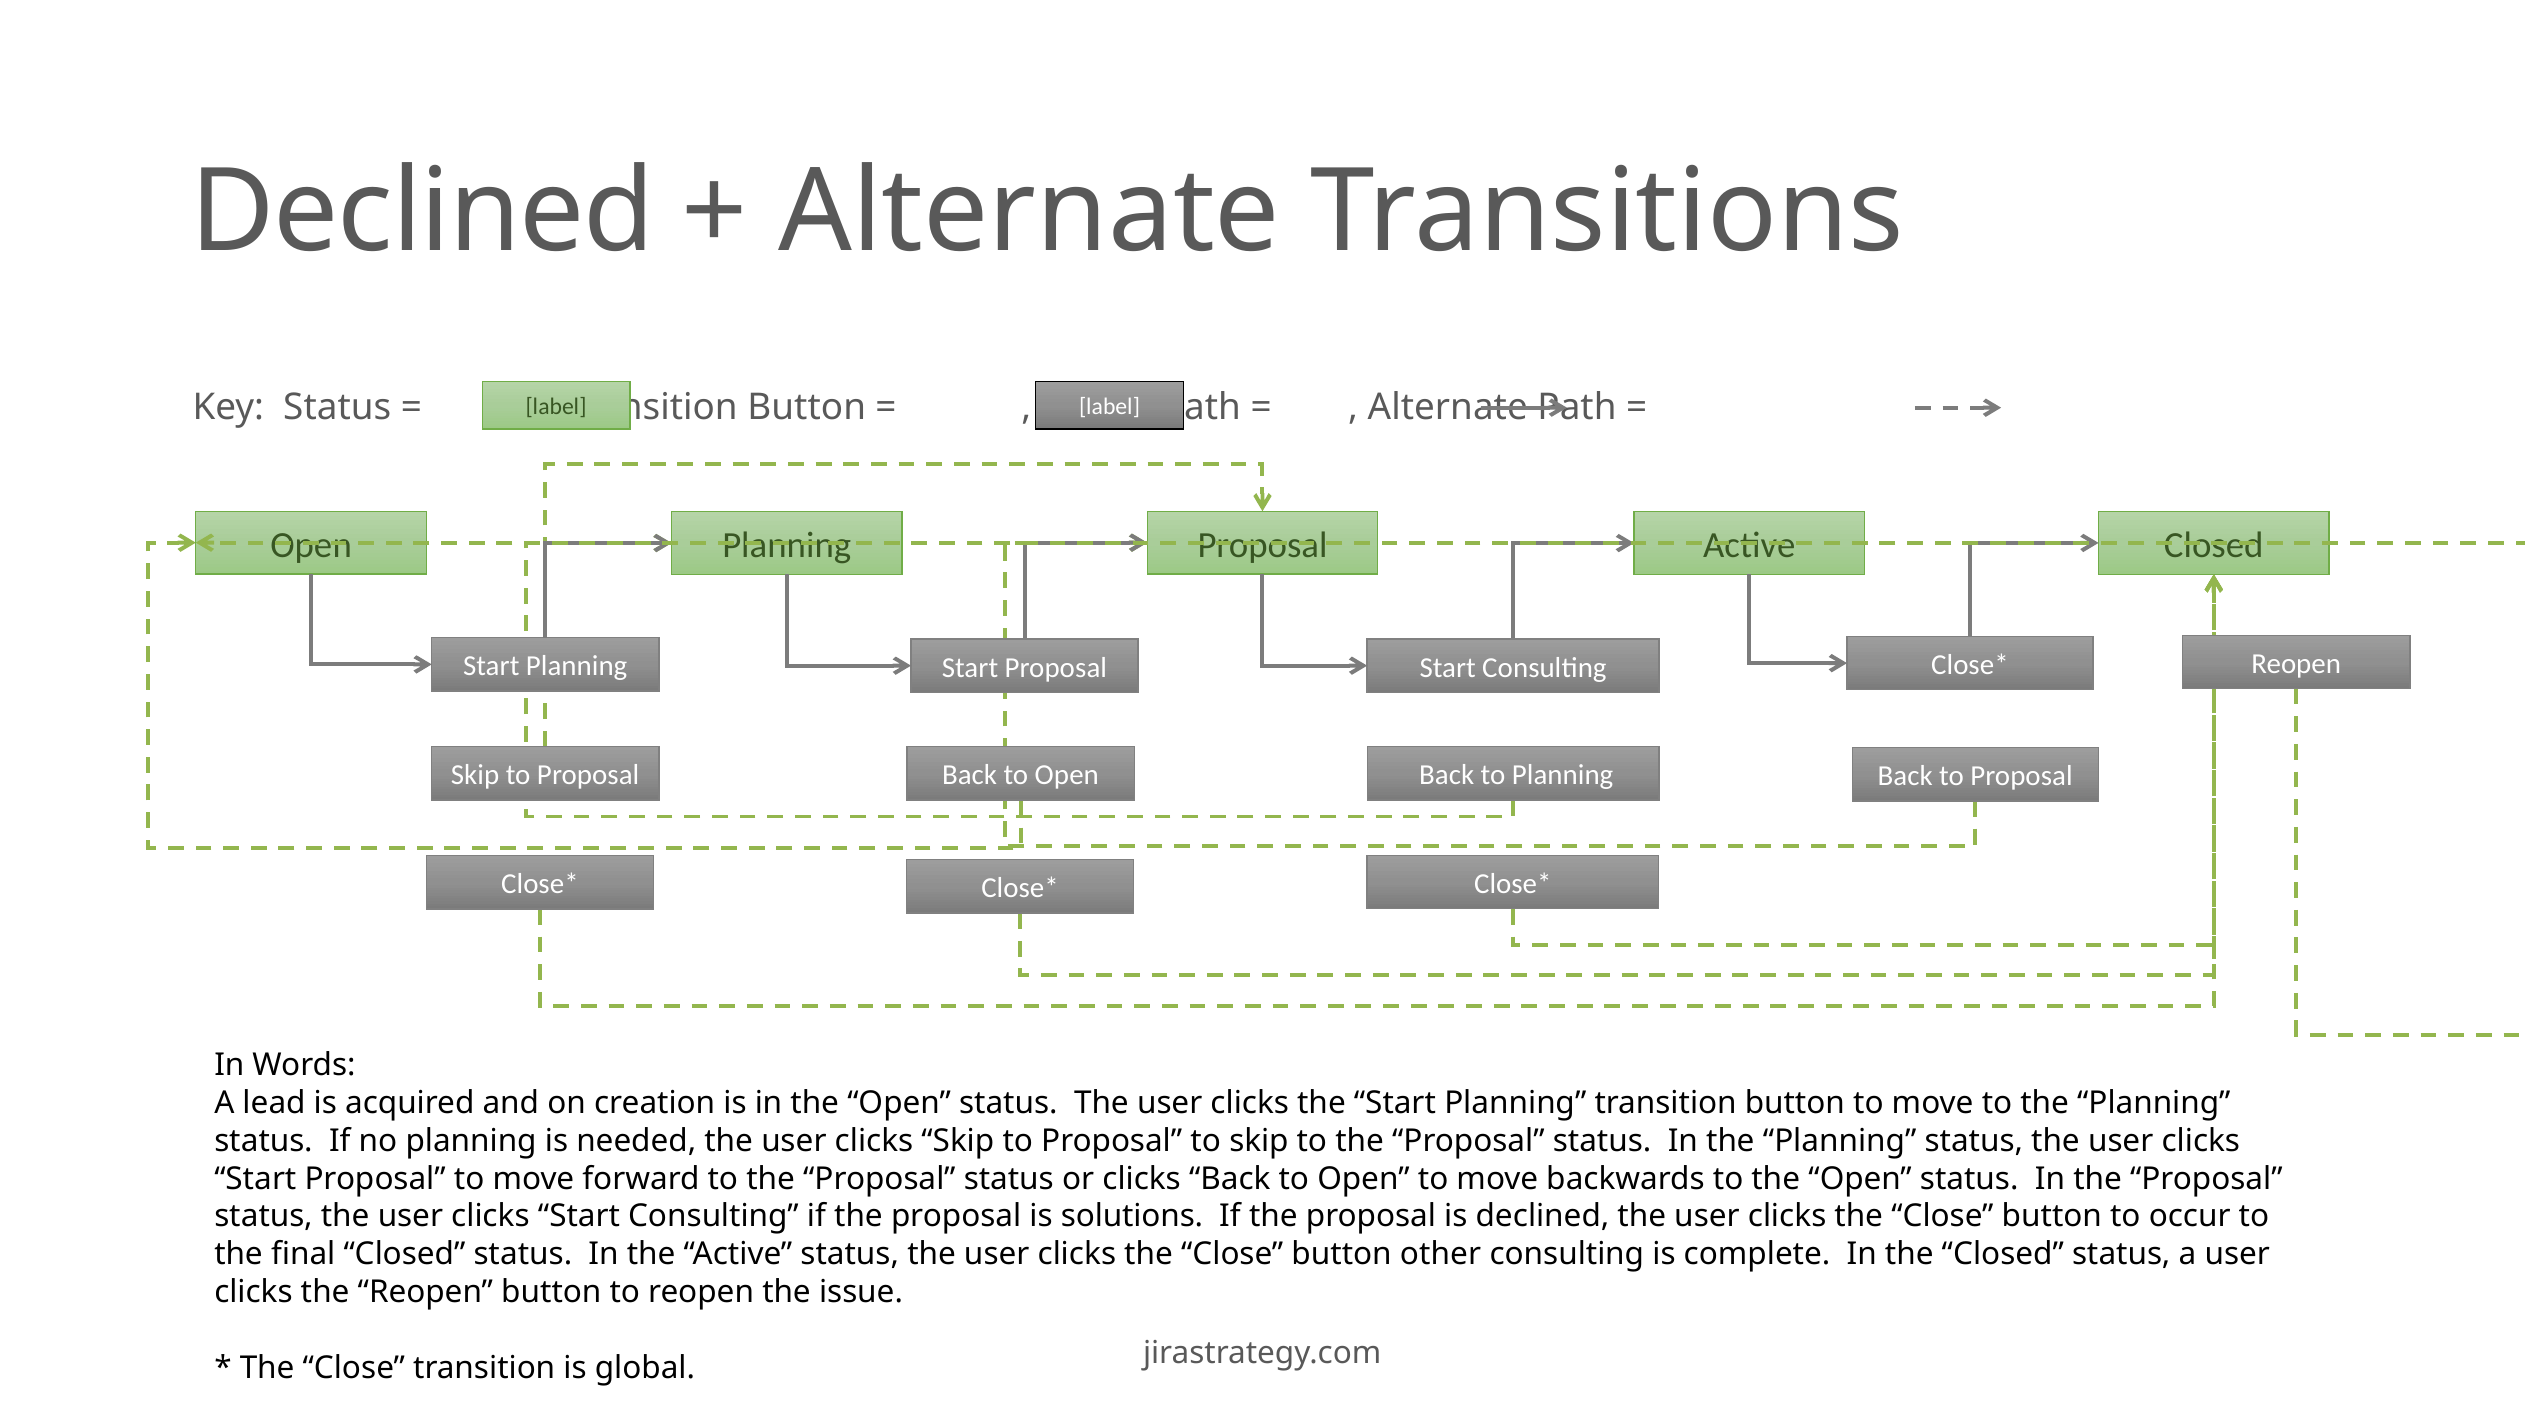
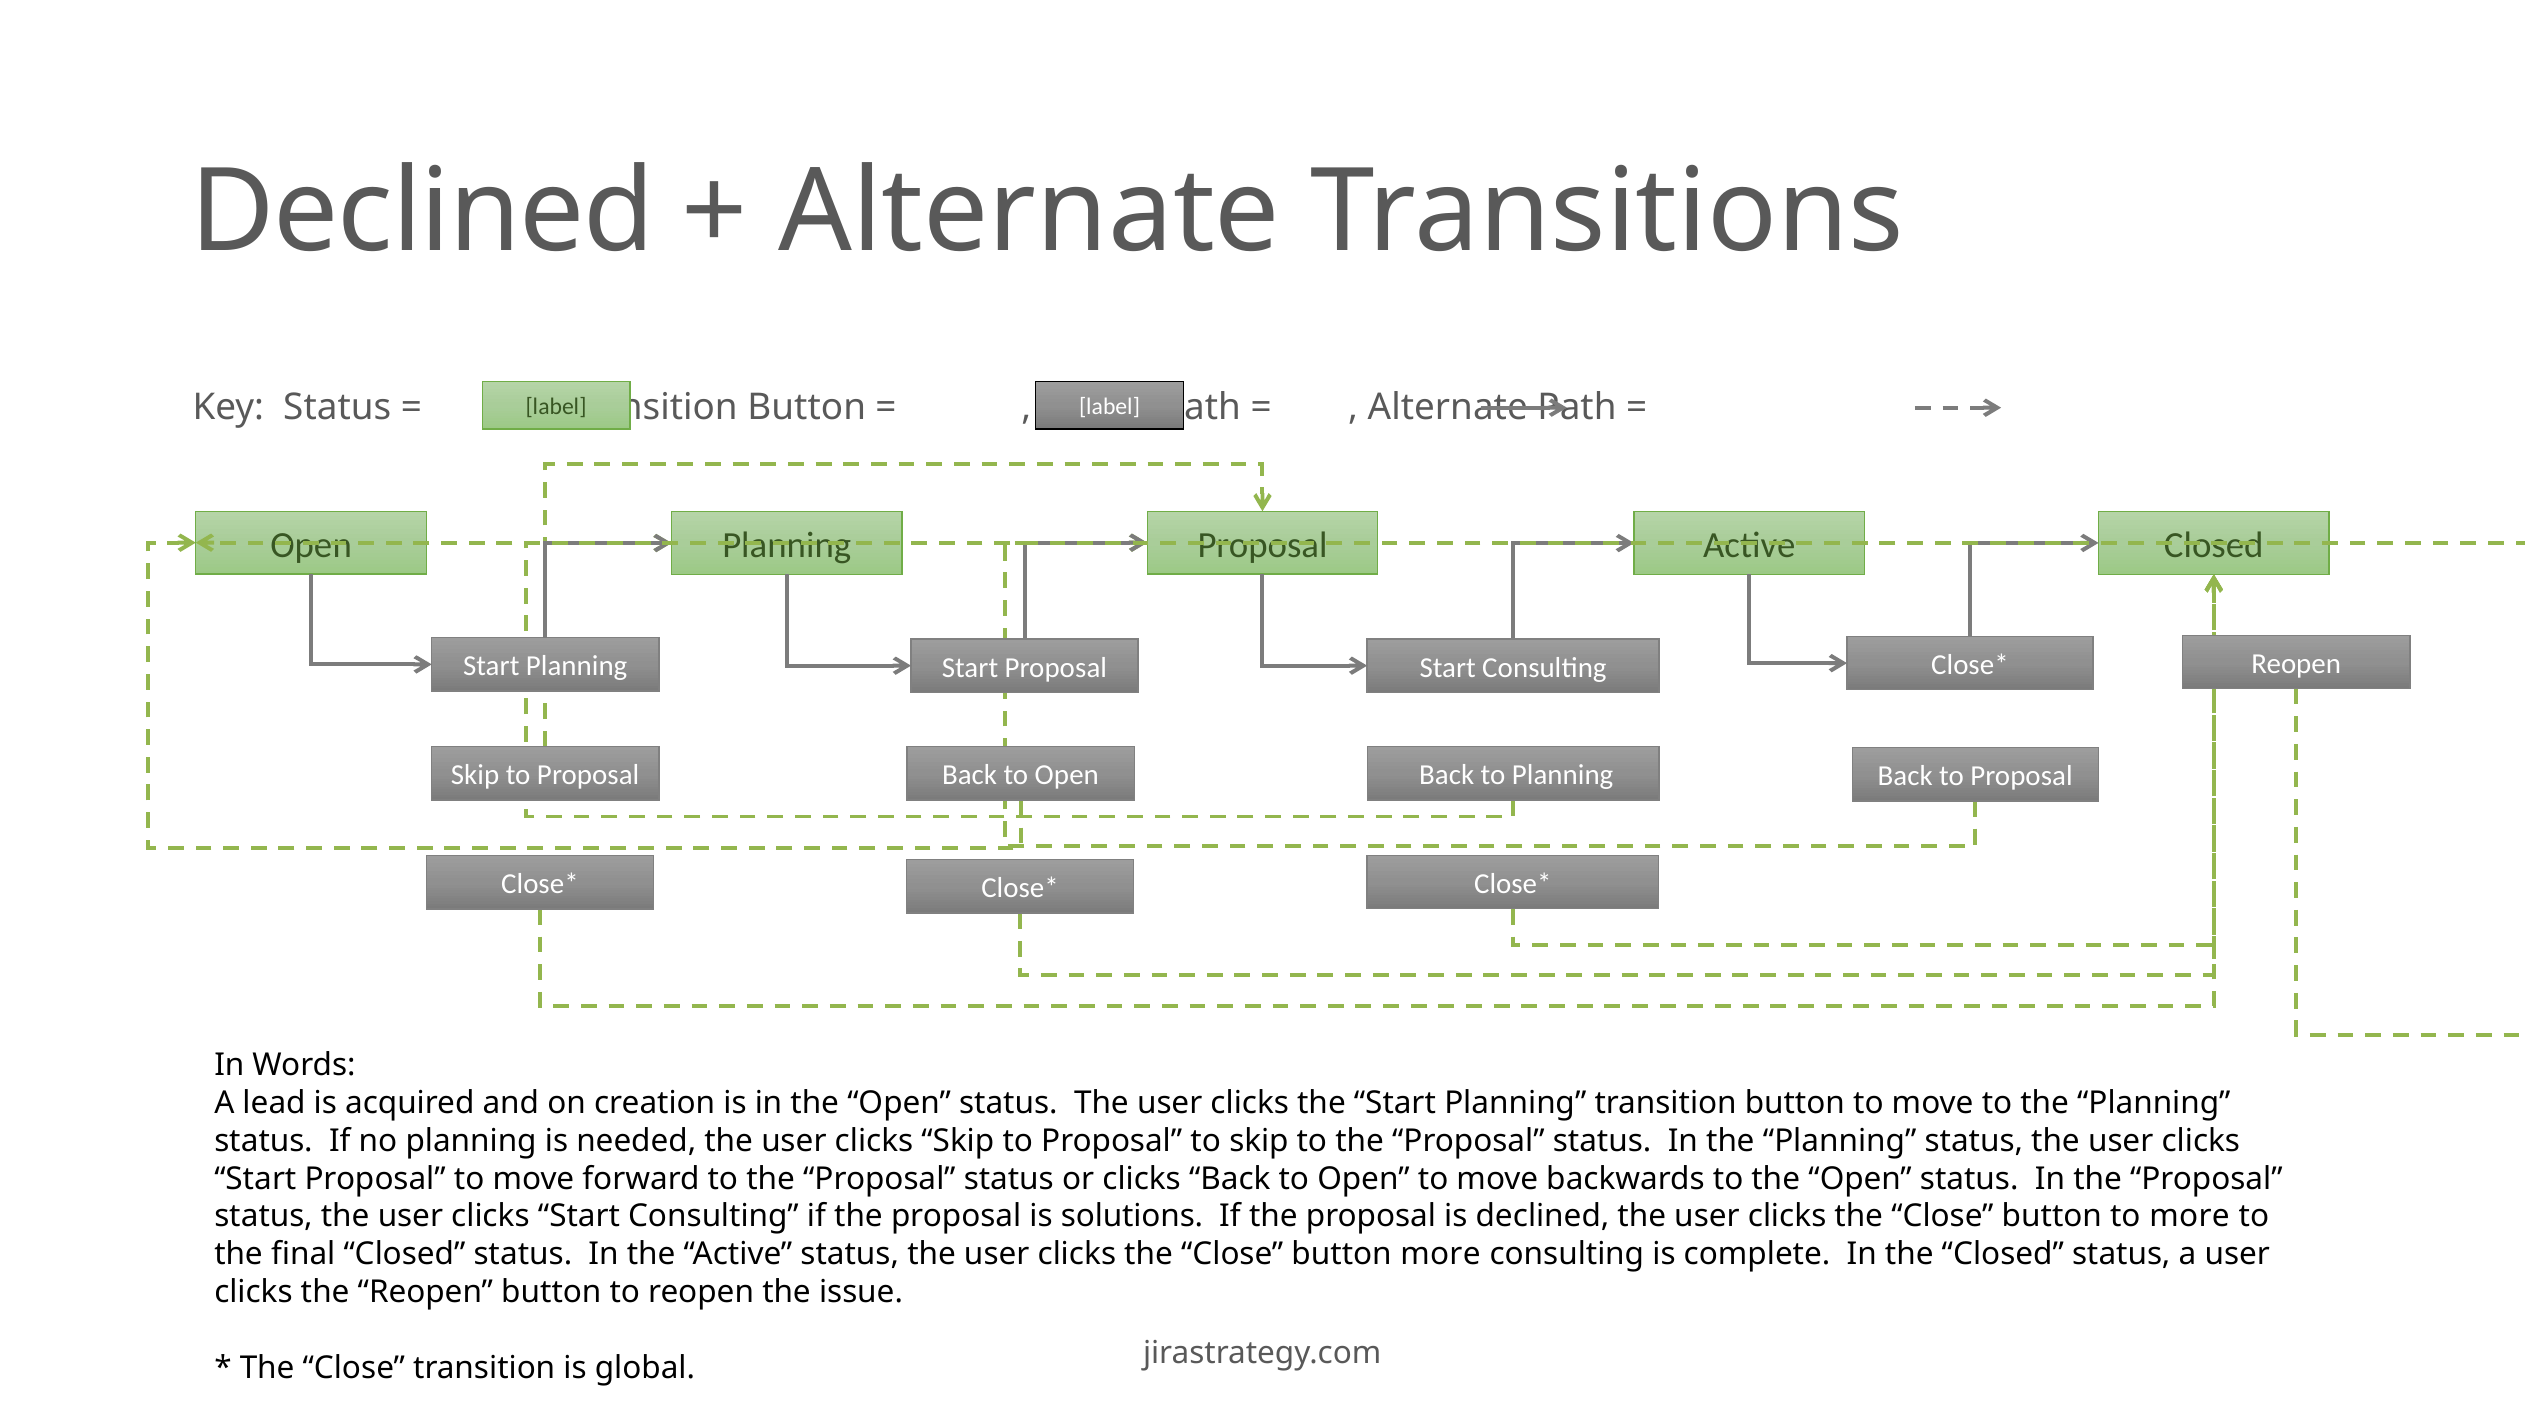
to occur: occur -> more (2190, 1217)
button other: other -> more (1440, 1255)
